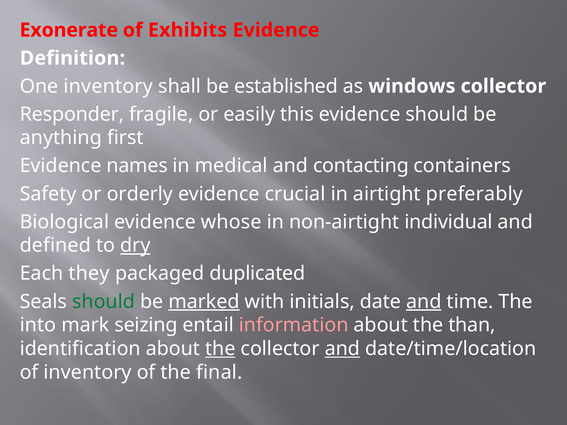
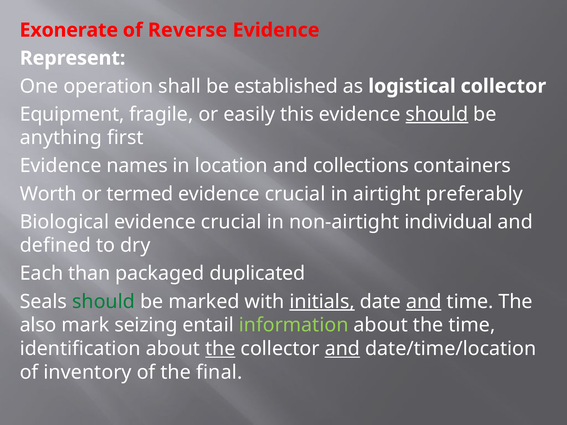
Exhibits: Exhibits -> Reverse (188, 30)
Definition: Definition -> Represent (73, 58)
One inventory: inventory -> operation (108, 86)
windows: windows -> logistical (412, 86)
Responder: Responder -> Equipment (72, 114)
should underline: none -> present (437, 114)
medical: medical -> location (231, 166)
contacting: contacting -> collections (361, 166)
Safety: Safety -> Worth (48, 194)
orderly: orderly -> termed (140, 194)
Biological evidence whose: whose -> crucial (231, 222)
dry underline: present -> none (135, 246)
they: they -> than (89, 274)
marked underline: present -> none (204, 302)
initials underline: none -> present (322, 302)
into: into -> also (38, 325)
information colour: pink -> light green (294, 325)
the than: than -> time (472, 325)
